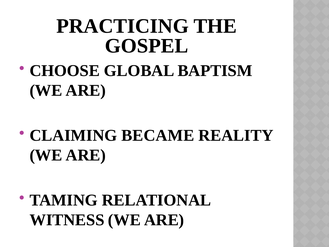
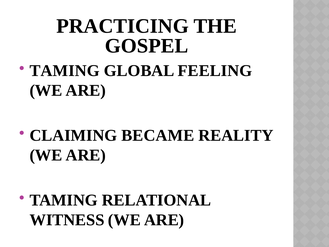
CHOOSE: CHOOSE -> TAMING (65, 71)
BAPTISM: BAPTISM -> FEELING (215, 71)
